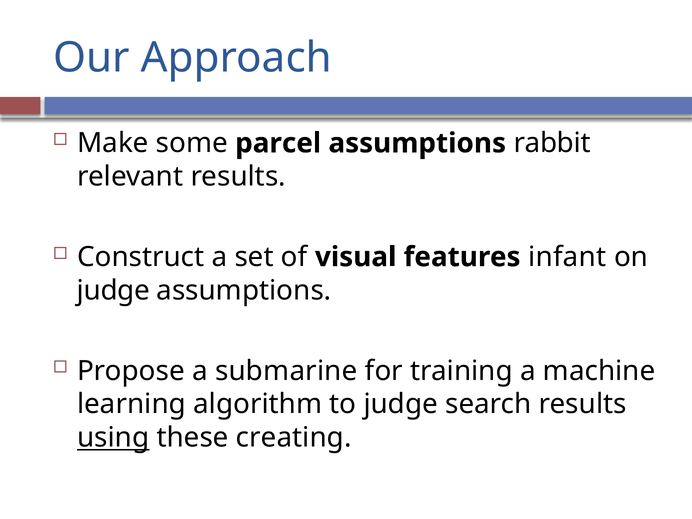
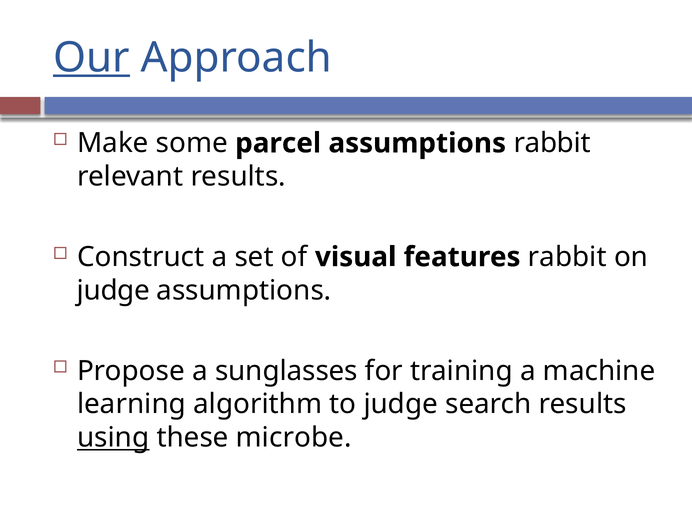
Our underline: none -> present (91, 58)
features infant: infant -> rabbit (567, 257)
submarine: submarine -> sunglasses (286, 371)
creating: creating -> microbe (294, 438)
